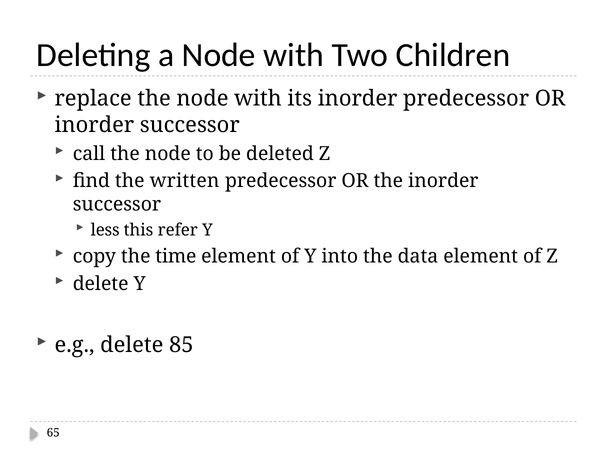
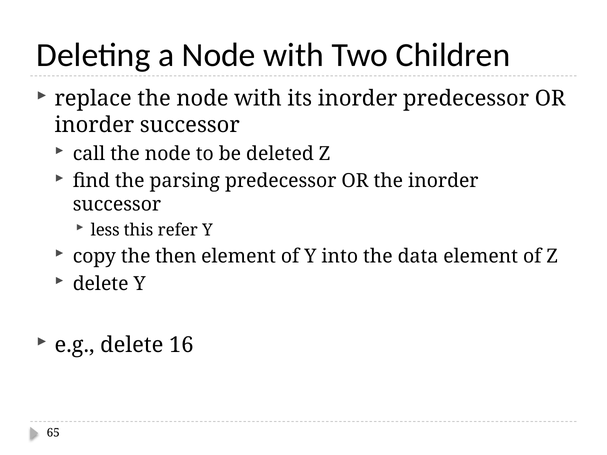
written: written -> parsing (185, 181)
time: time -> then (176, 256)
85: 85 -> 16 (181, 345)
